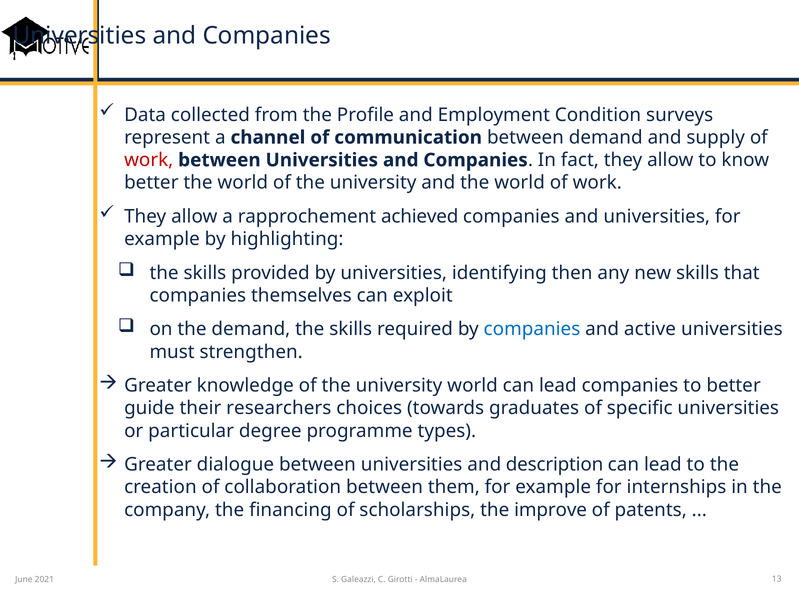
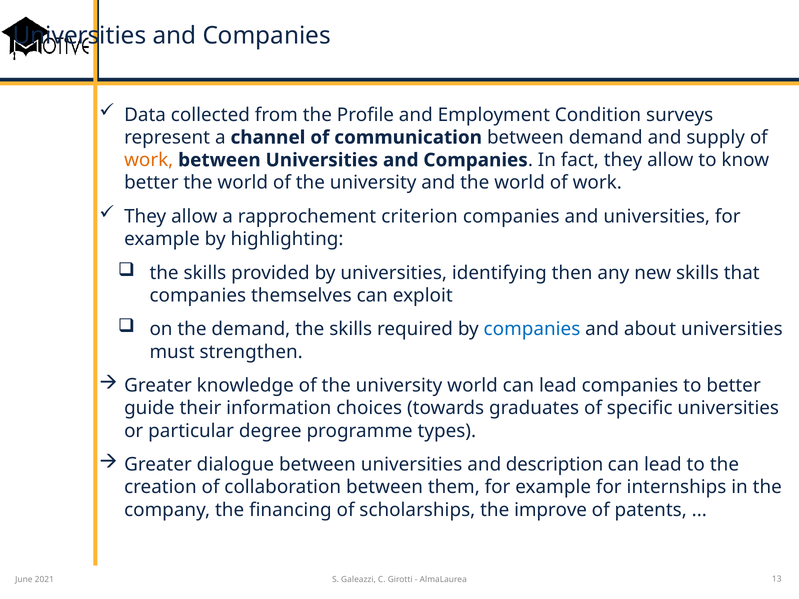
work colour: red -> orange (149, 160)
achieved: achieved -> criterion (420, 217)
active: active -> about (650, 329)
researchers: researchers -> information (279, 408)
